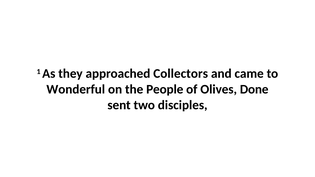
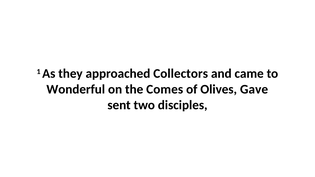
People: People -> Comes (165, 90)
Done: Done -> Gave (254, 90)
